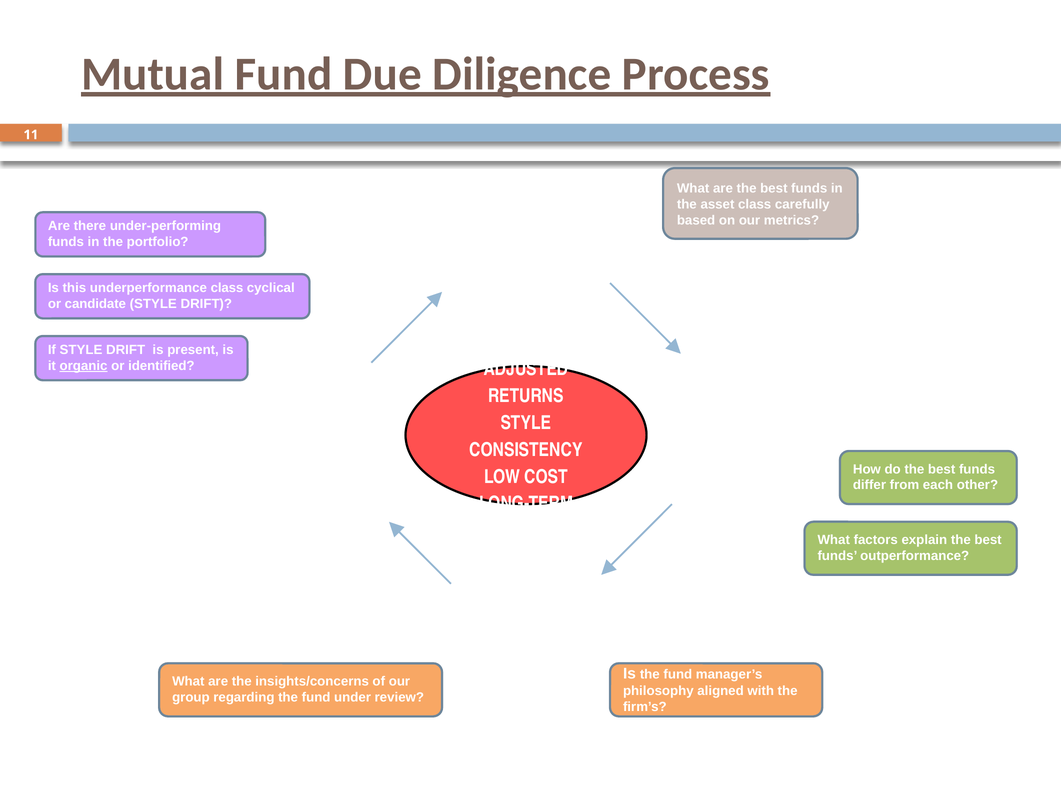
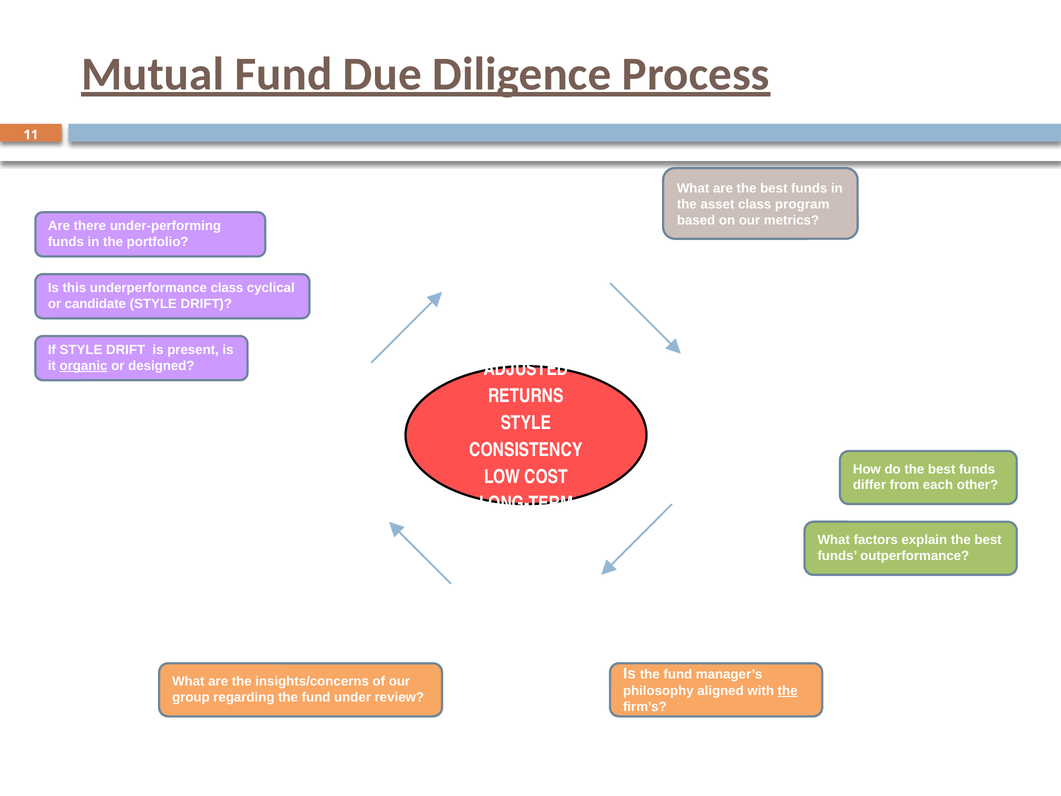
carefully: carefully -> program (802, 204)
identified: identified -> designed (161, 366)
the underline: none -> present (788, 690)
